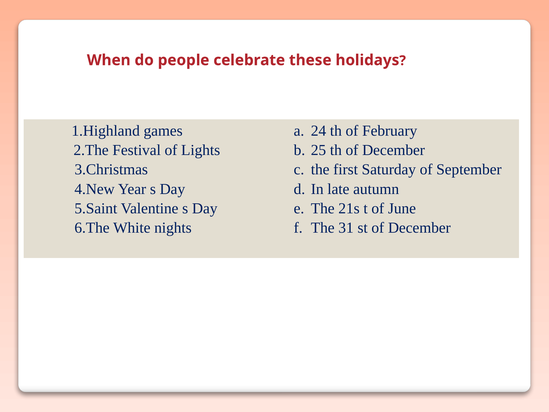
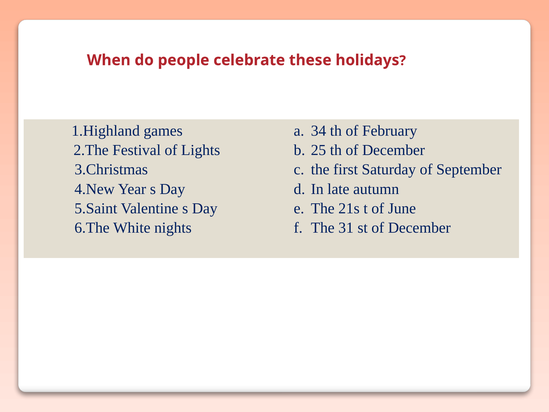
24: 24 -> 34 (319, 131)
